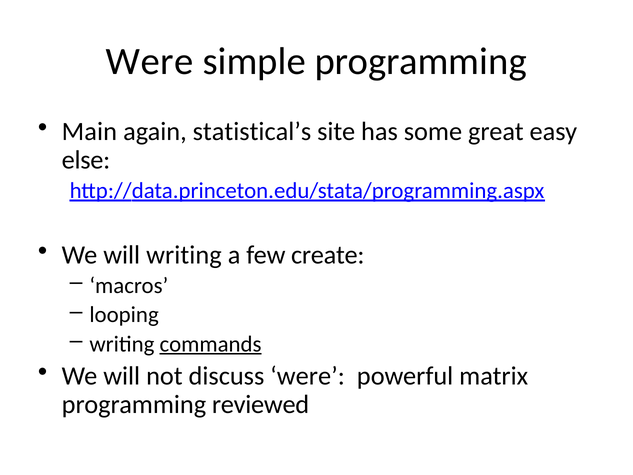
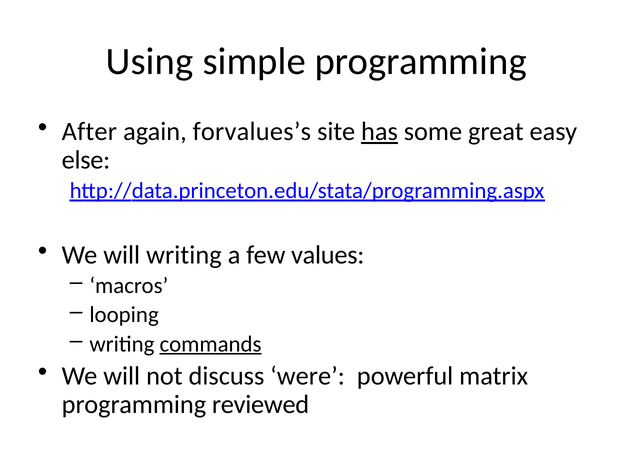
Were: Were -> Using (150, 61)
Main: Main -> After (89, 132)
statistical’s: statistical’s -> forvalues’s (252, 132)
has underline: none -> present (379, 132)
create: create -> values (328, 255)
